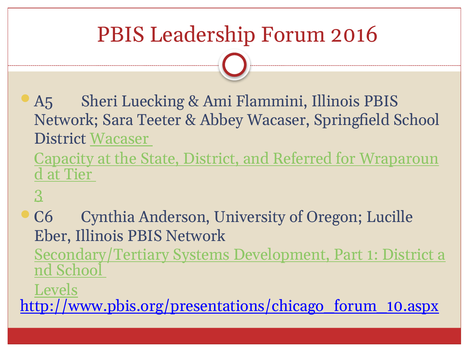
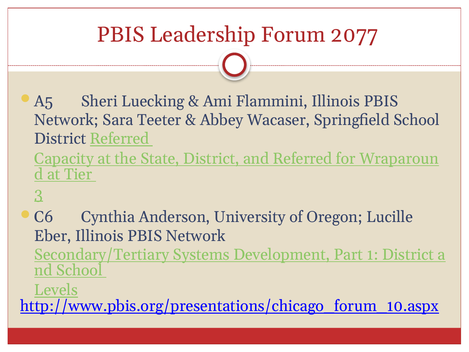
2016: 2016 -> 2077 (354, 35)
District Wacaser: Wacaser -> Referred (120, 139)
